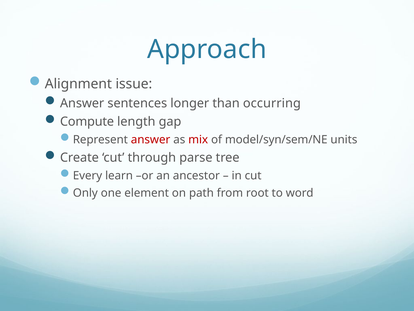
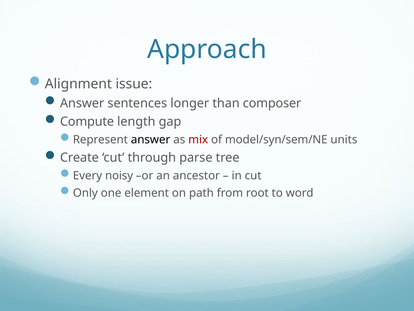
occurring: occurring -> composer (272, 103)
answer colour: red -> black (151, 139)
learn: learn -> noisy (119, 175)
